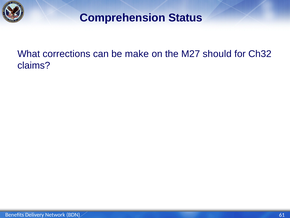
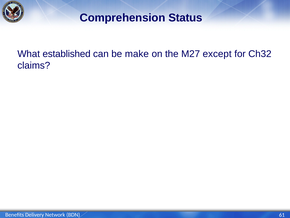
corrections: corrections -> established (67, 54)
should: should -> except (217, 54)
